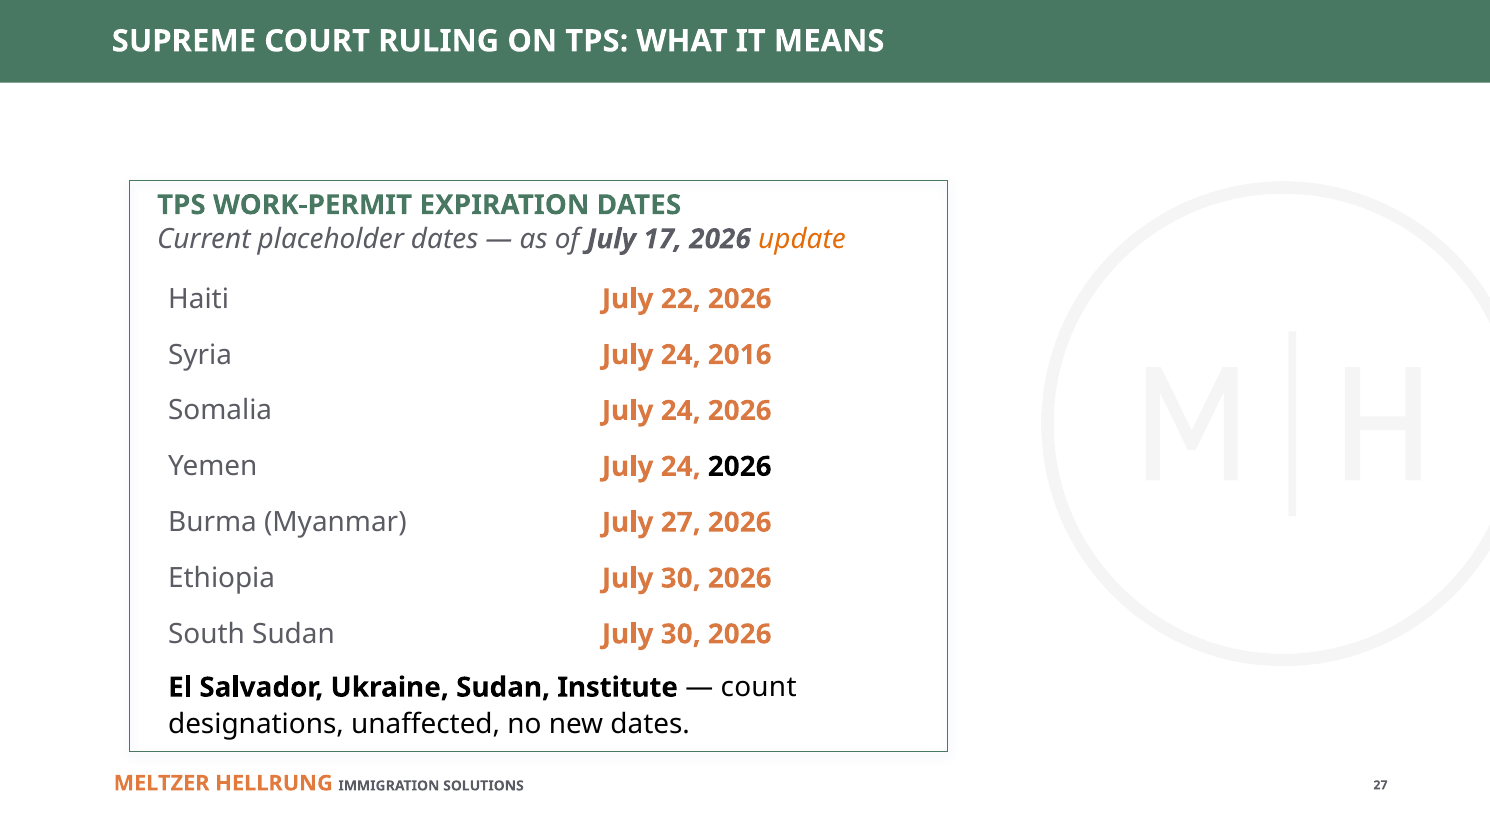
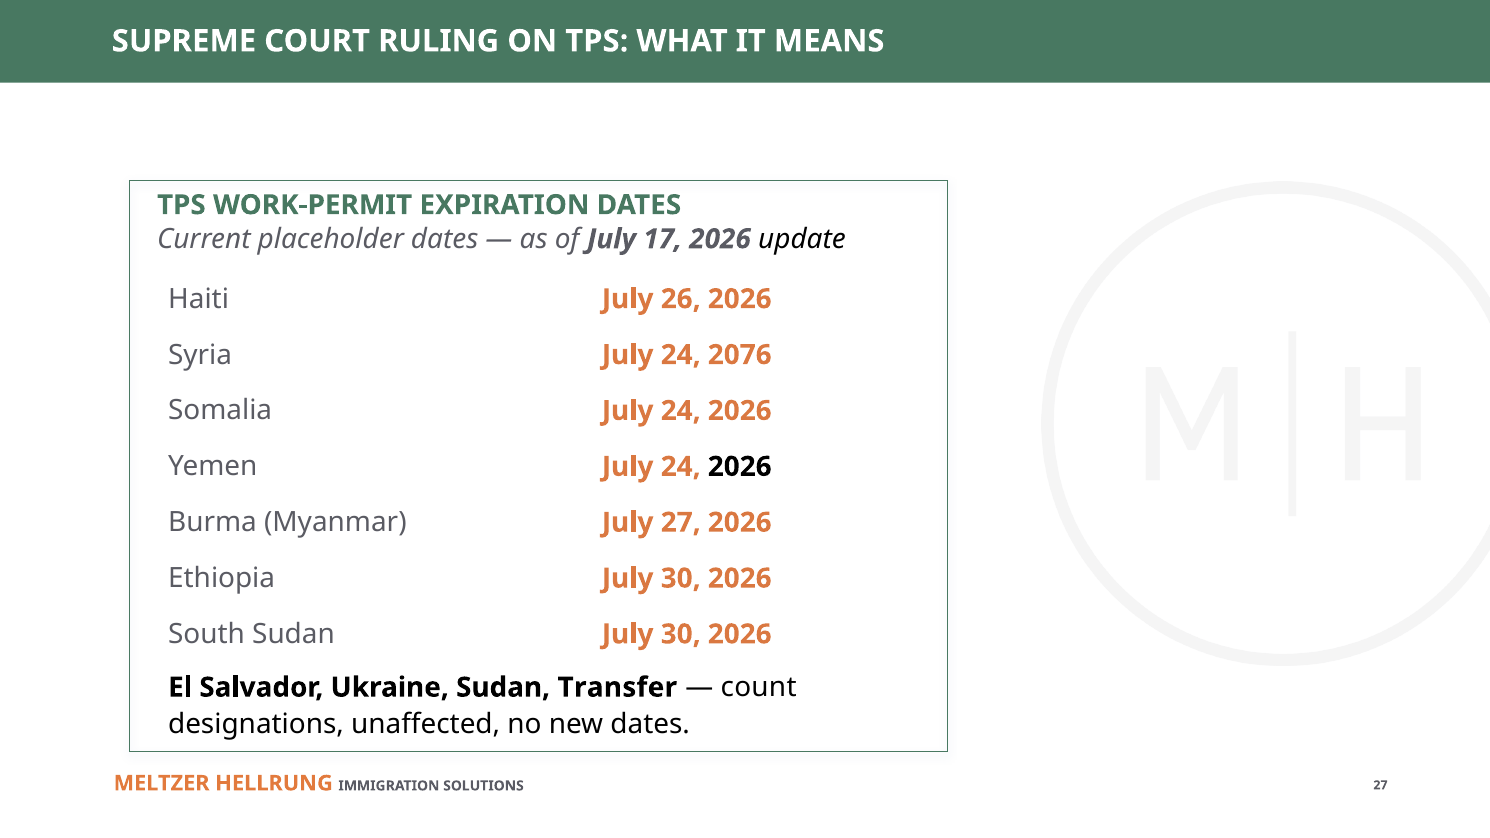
update colour: orange -> black (802, 239)
22: 22 -> 26 (681, 299)
2016: 2016 -> 2076 (740, 355)
Institute: Institute -> Transfer (617, 688)
